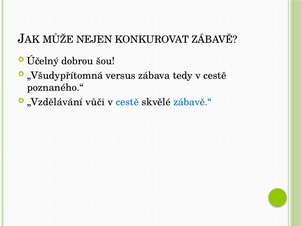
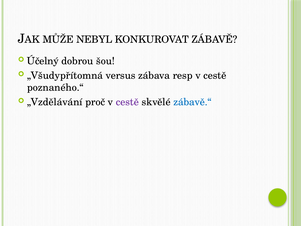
NEJEN: NEJEN -> NEBYL (94, 39)
tedy: tedy -> resp (183, 75)
vůči: vůči -> proč (95, 102)
cestě colour: blue -> purple (127, 102)
